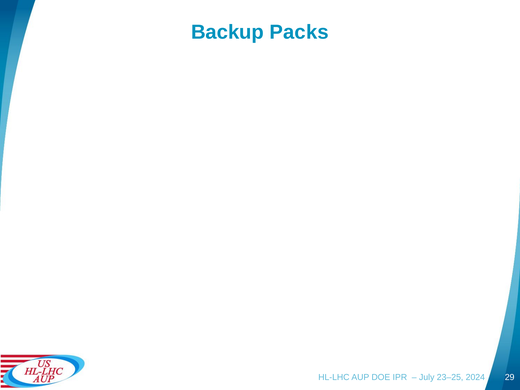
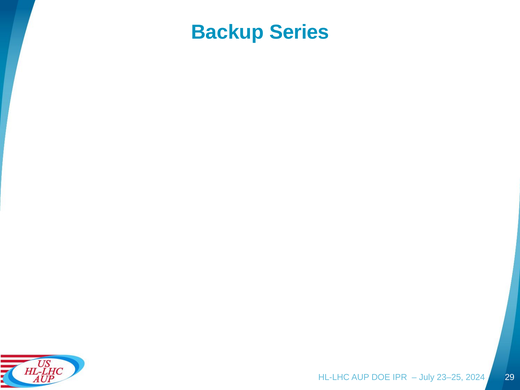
Packs: Packs -> Series (299, 32)
